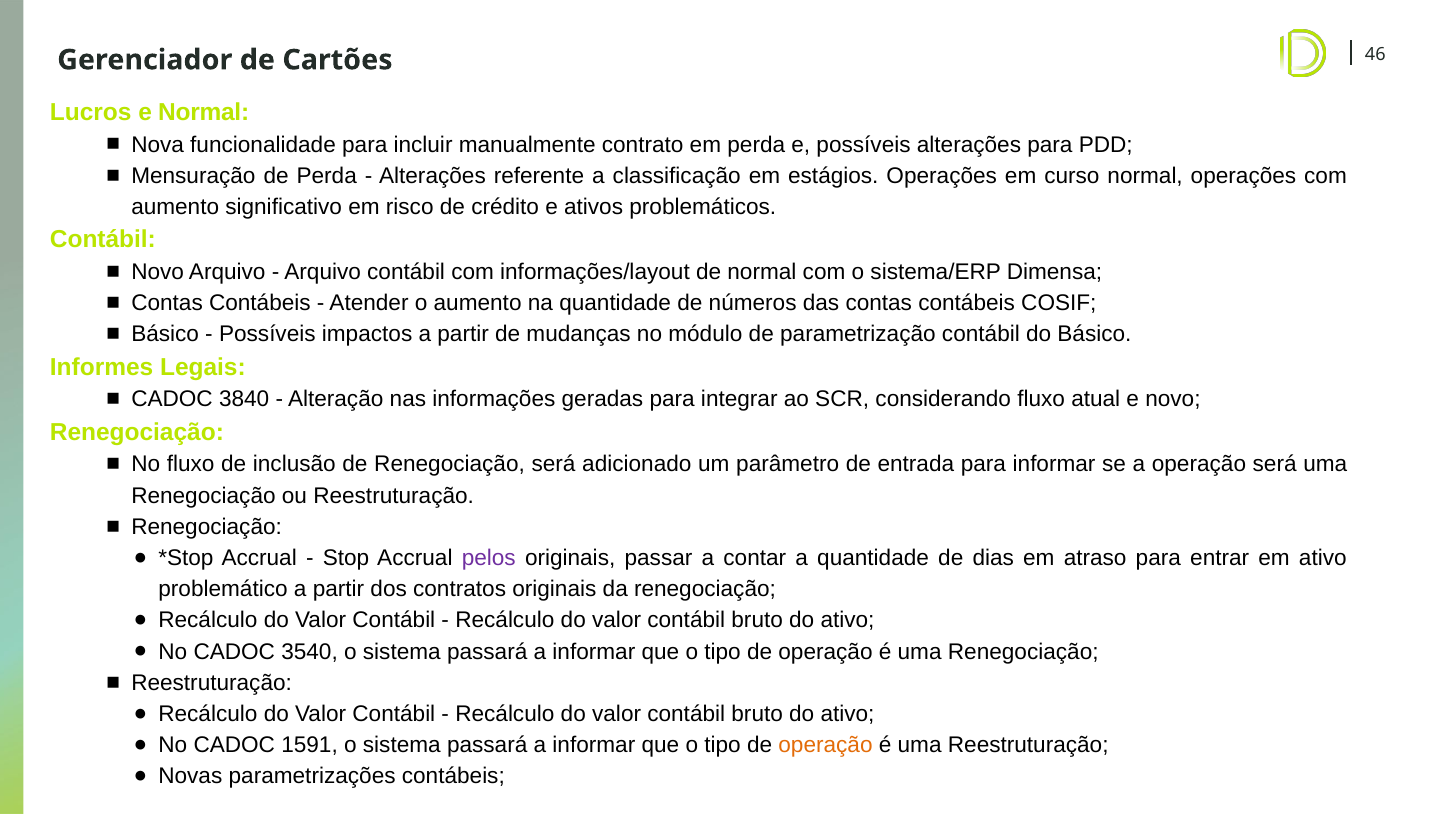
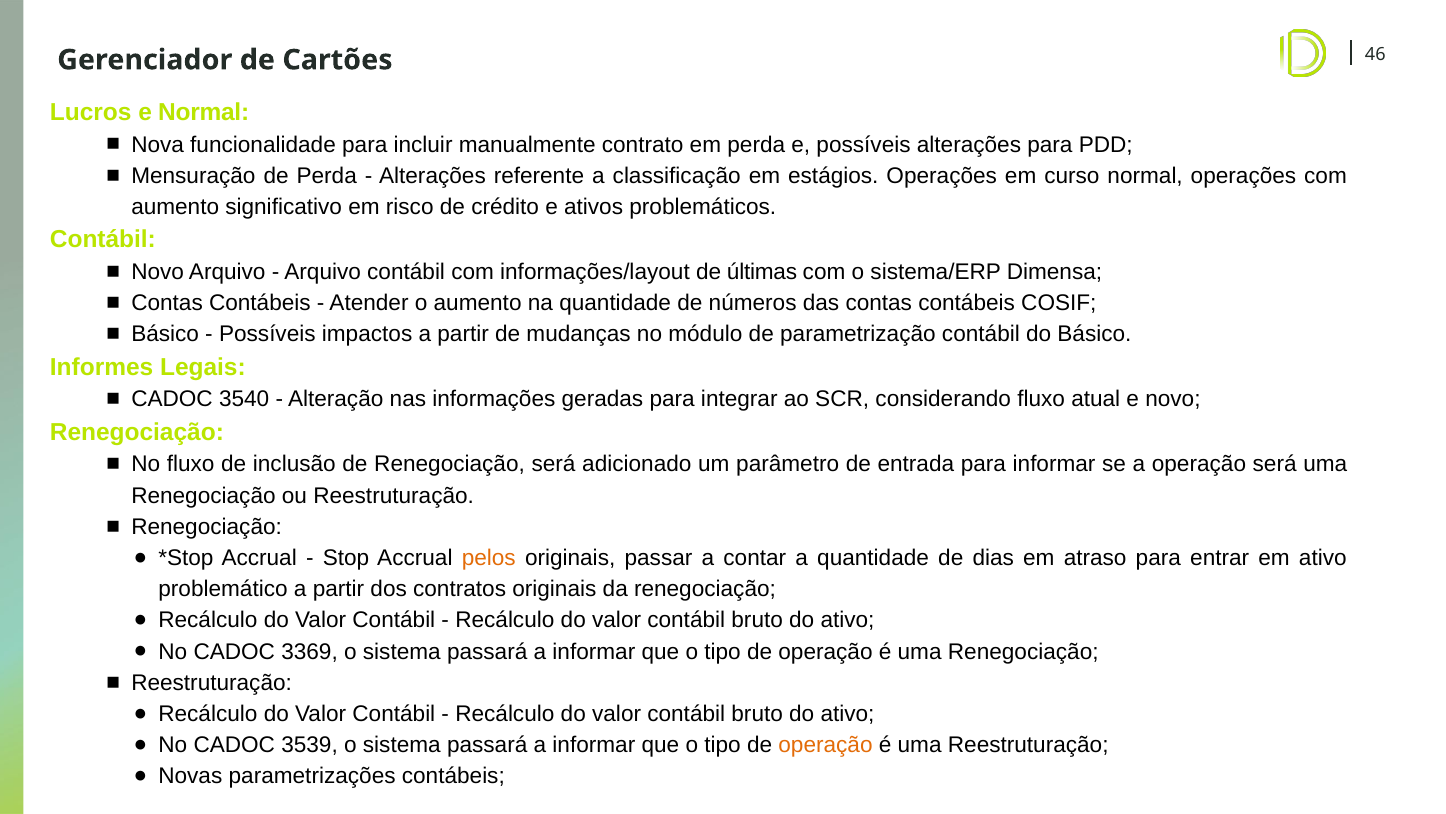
de normal: normal -> últimas (762, 272)
3840: 3840 -> 3540 (244, 399)
pelos colour: purple -> orange (489, 558)
3540: 3540 -> 3369 (310, 651)
1591: 1591 -> 3539 (310, 745)
